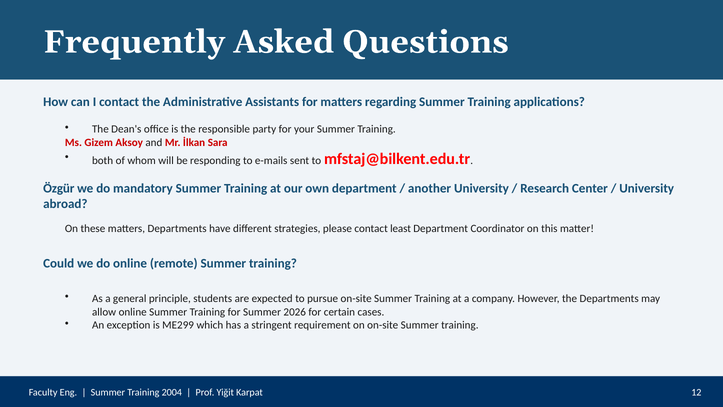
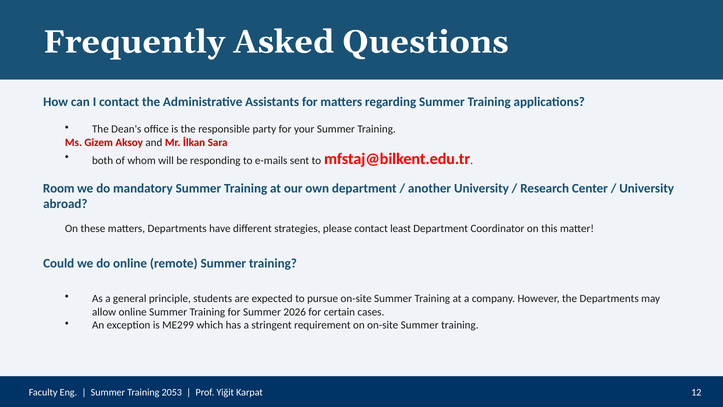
Özgür: Özgür -> Room (59, 188)
2004: 2004 -> 2053 (172, 392)
